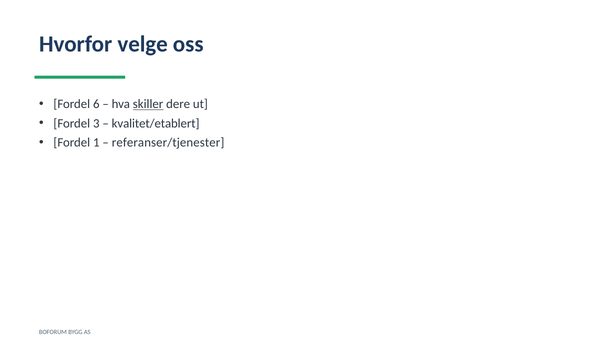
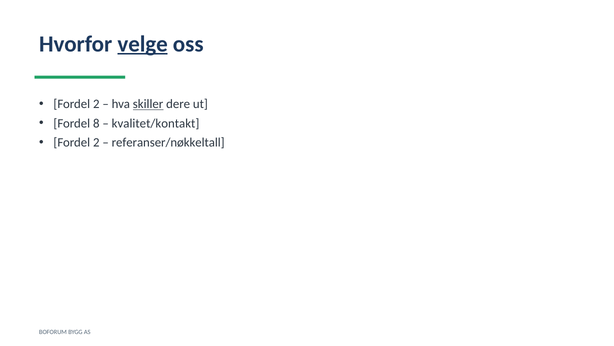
velge underline: none -> present (143, 44)
6: 6 -> 2 (96, 104)
3: 3 -> 8 (96, 123)
kvalitet/etablert: kvalitet/etablert -> kvalitet/kontakt (156, 123)
1: 1 -> 2 (96, 142)
referanser/tjenester: referanser/tjenester -> referanser/nøkkeltall (168, 142)
